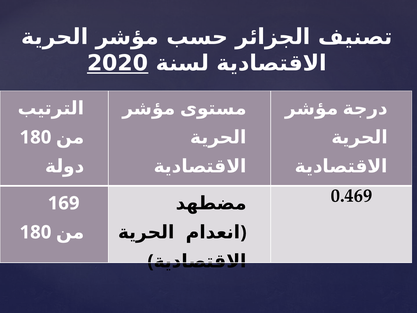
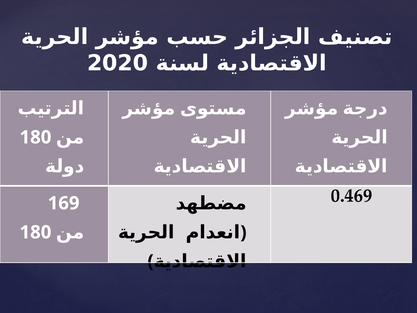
2020 underline: present -> none (118, 63)
